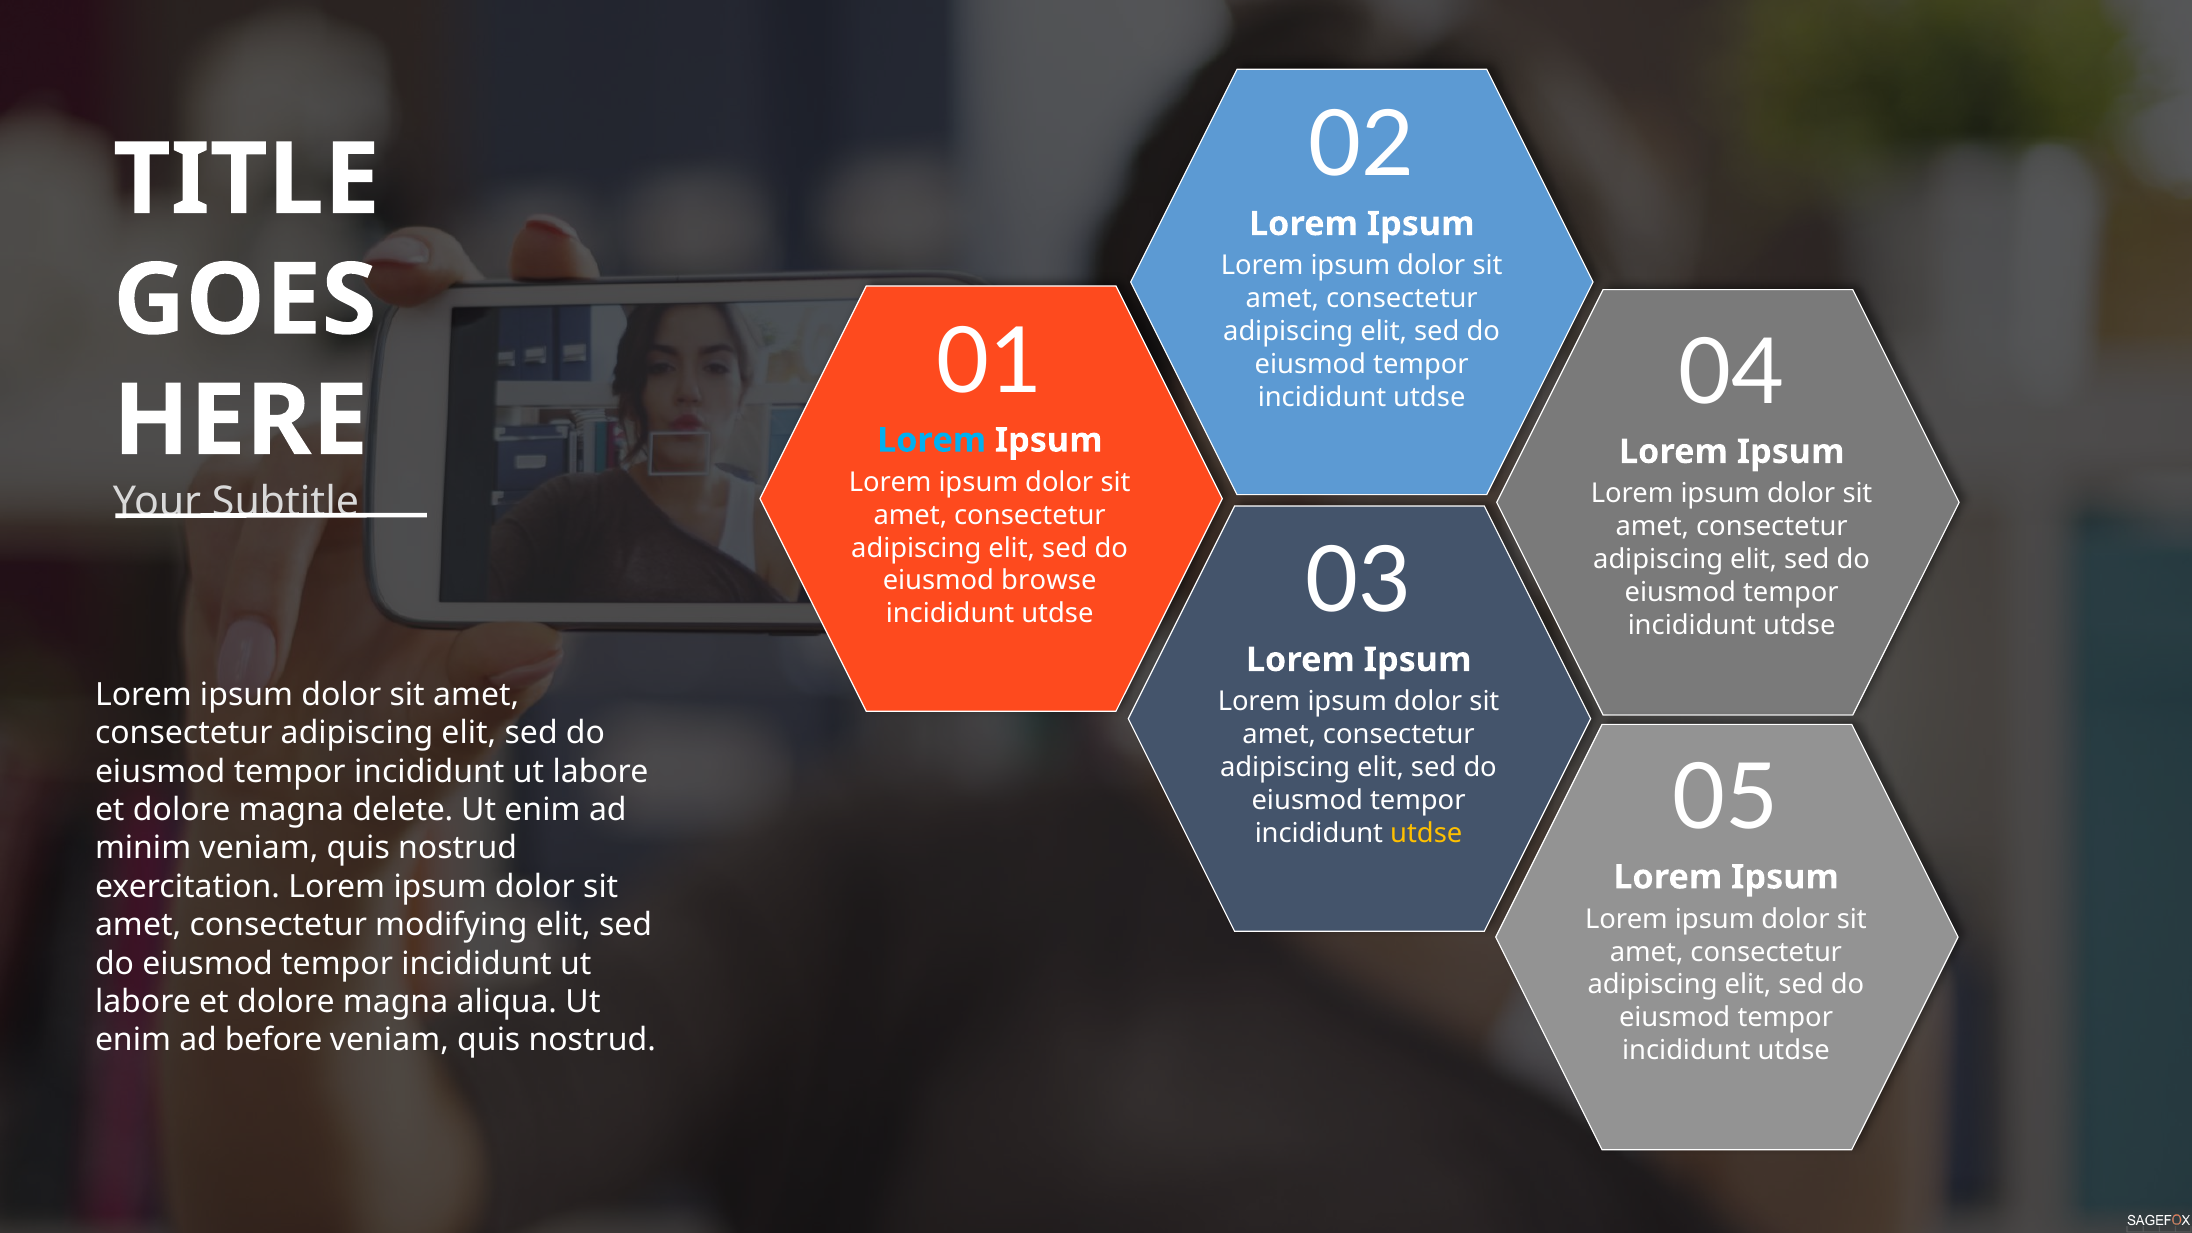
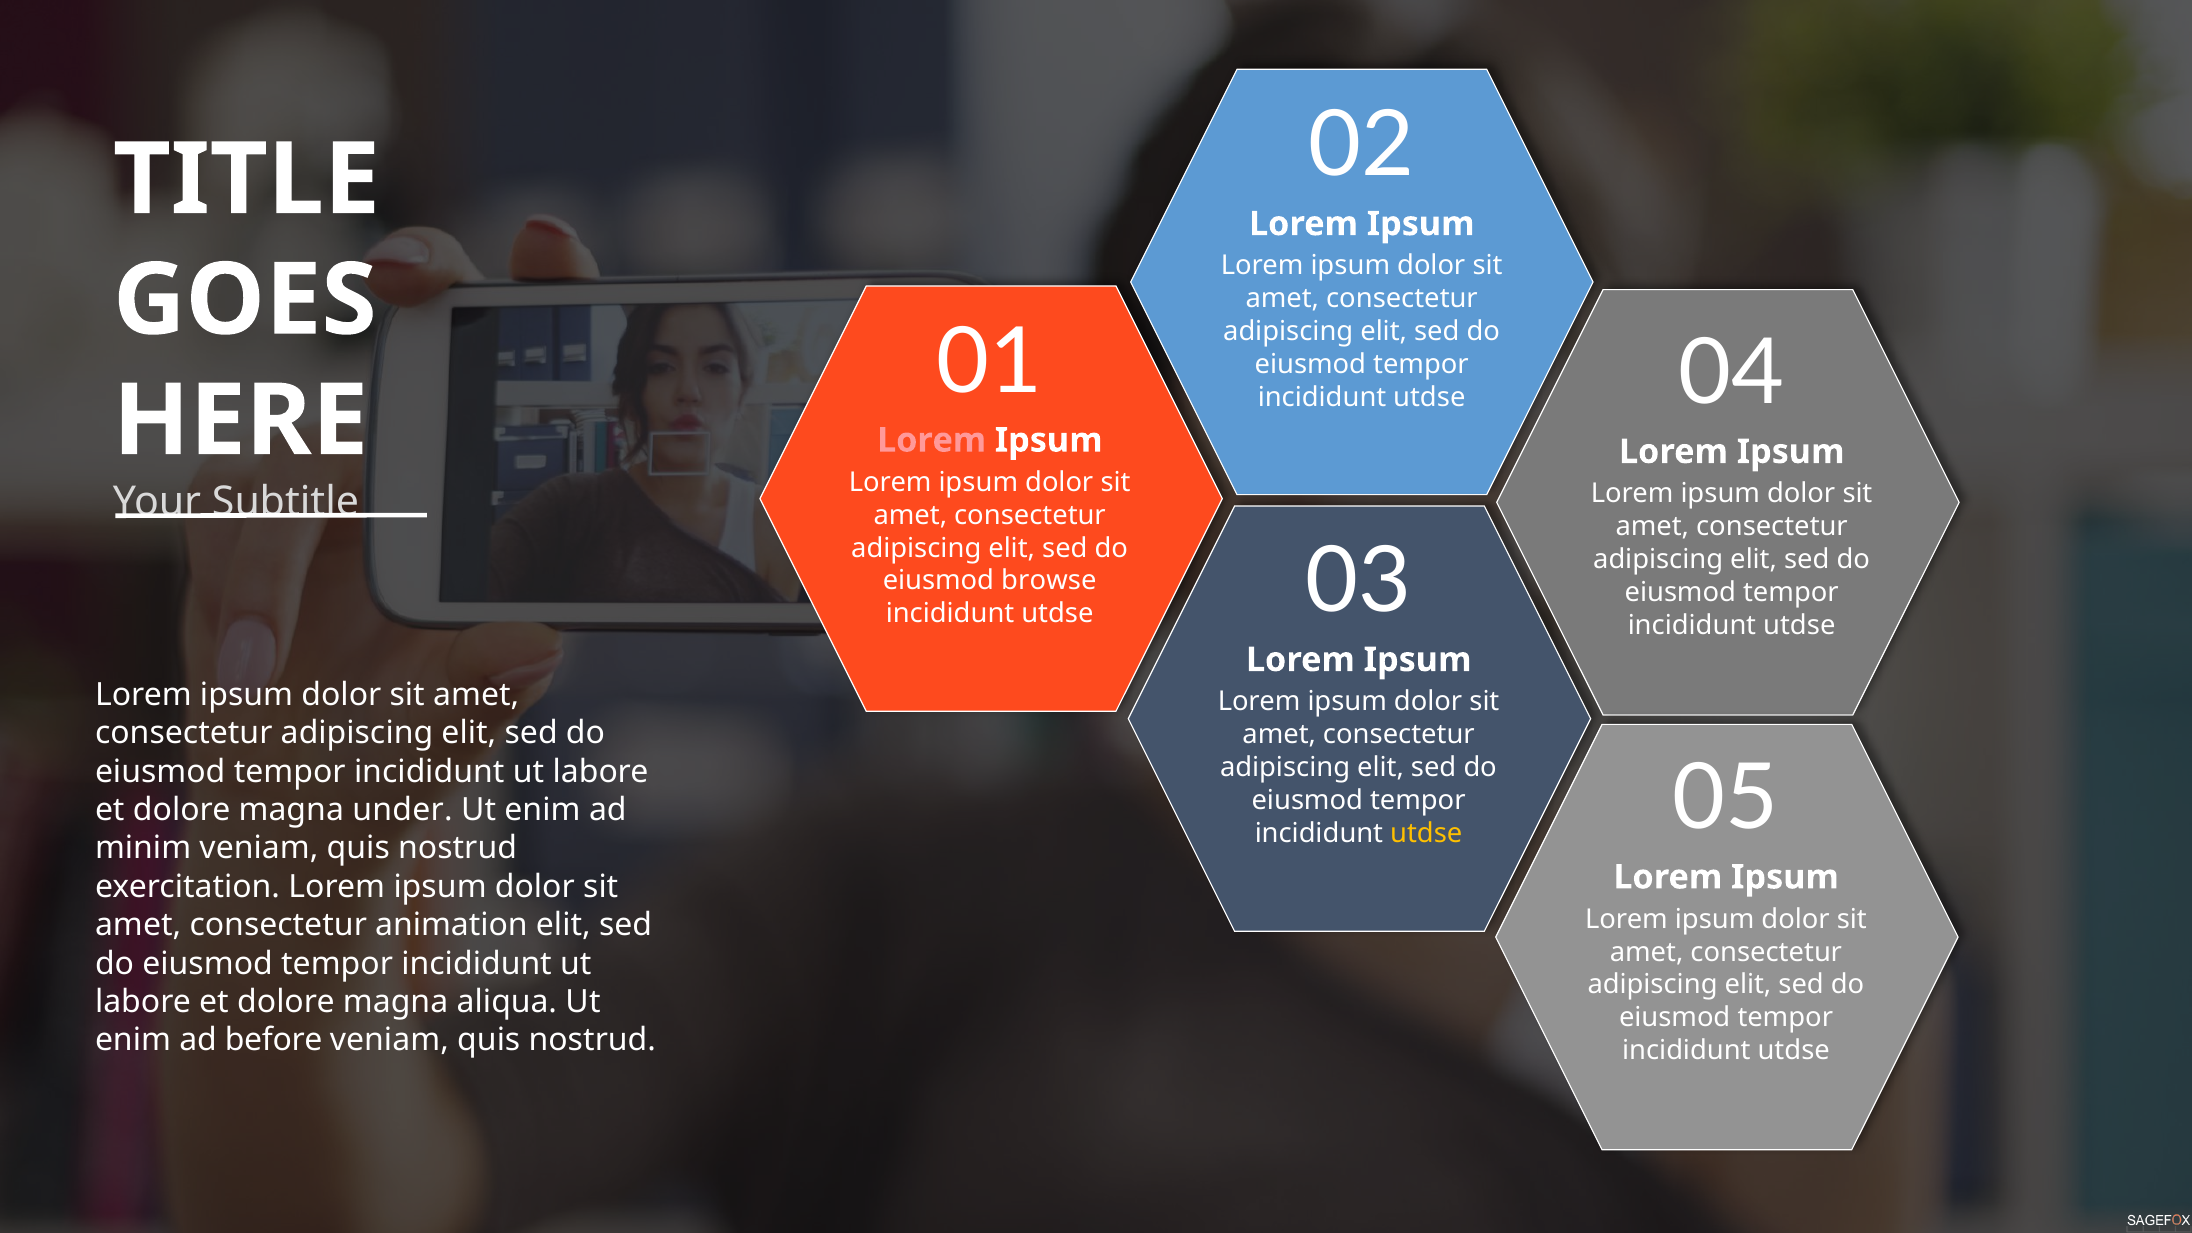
Lorem colour: light blue -> pink (932, 440)
delete: delete -> under (403, 810)
modifying: modifying -> animation (451, 925)
